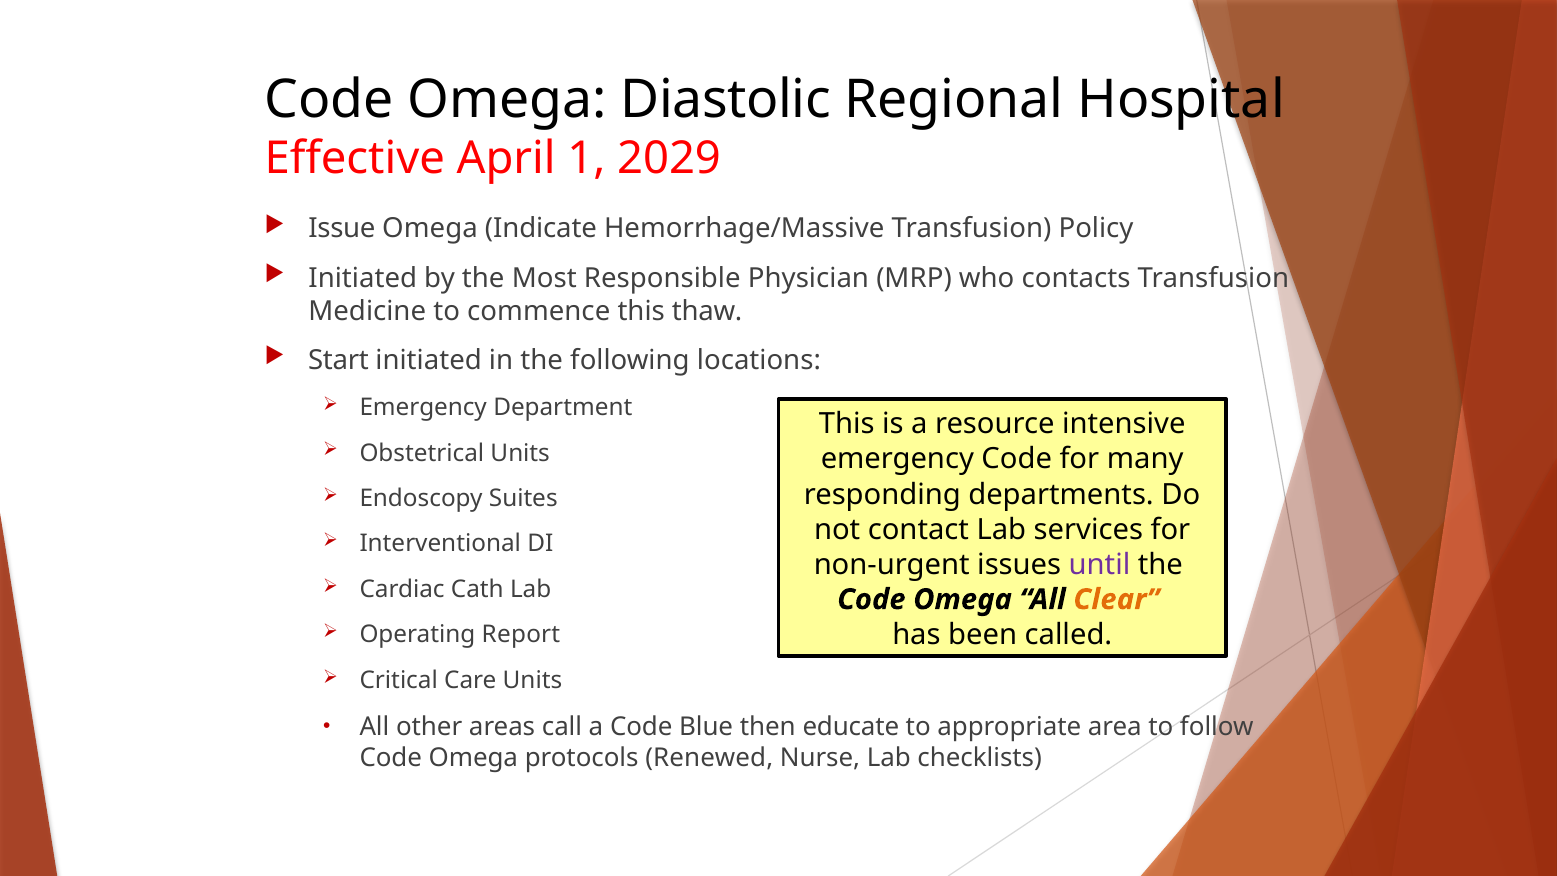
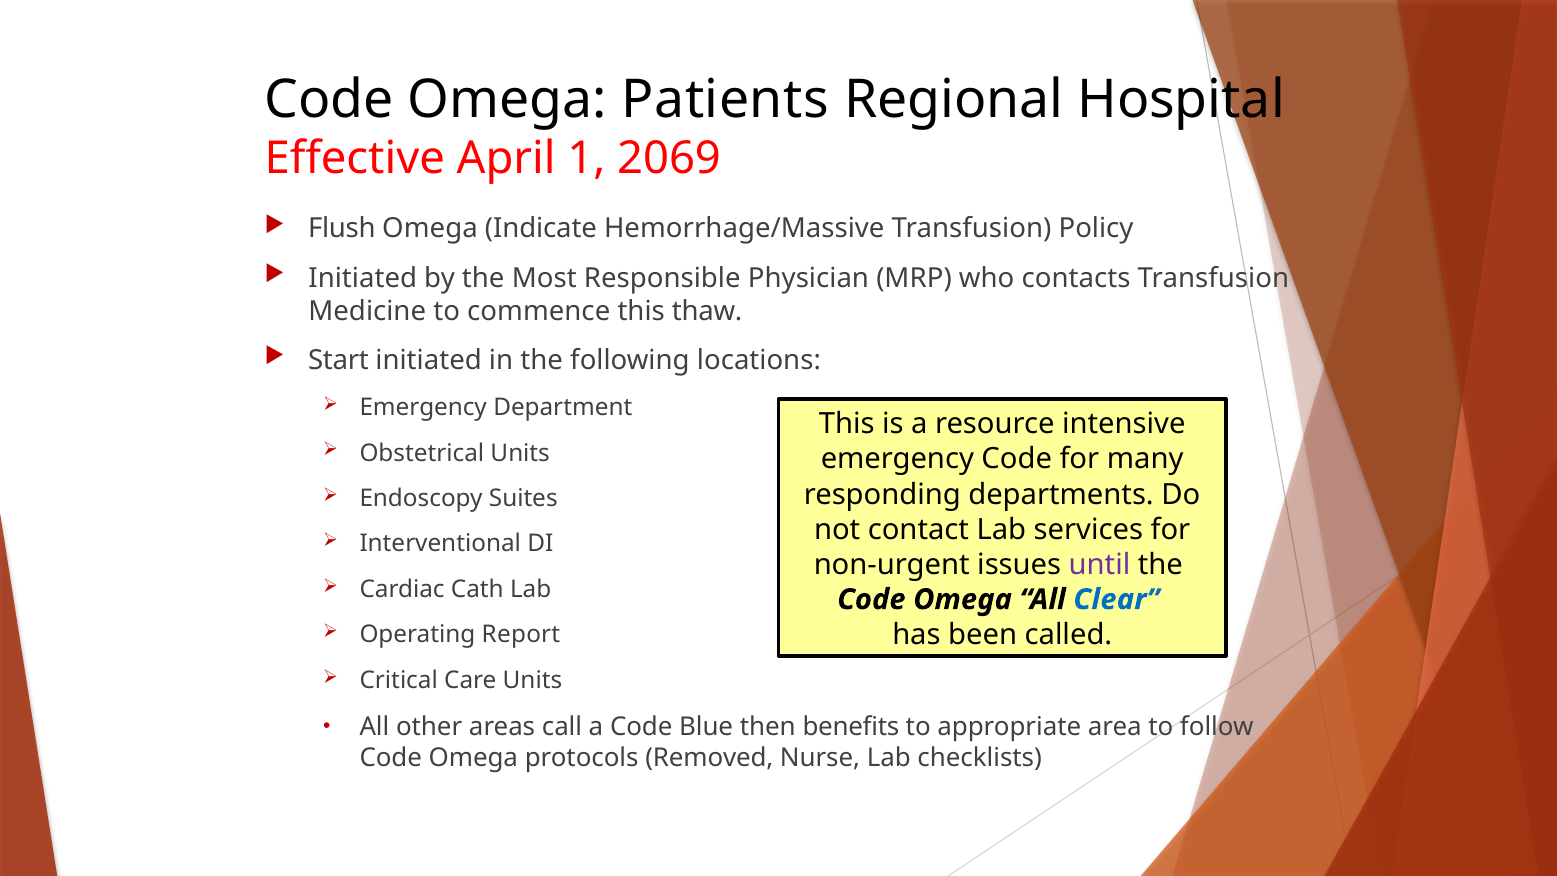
Diastolic: Diastolic -> Patients (725, 100)
2029: 2029 -> 2069 (669, 159)
Issue: Issue -> Flush (342, 229)
Clear colour: orange -> blue (1116, 599)
educate: educate -> benefits (851, 727)
Renewed: Renewed -> Removed (709, 758)
